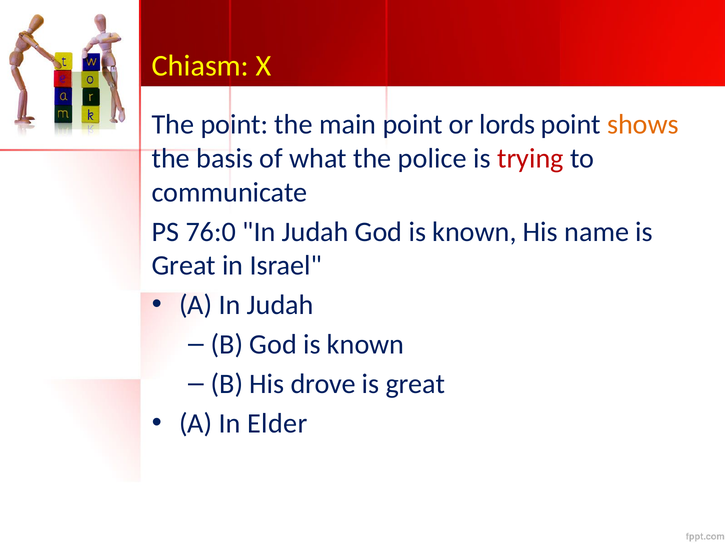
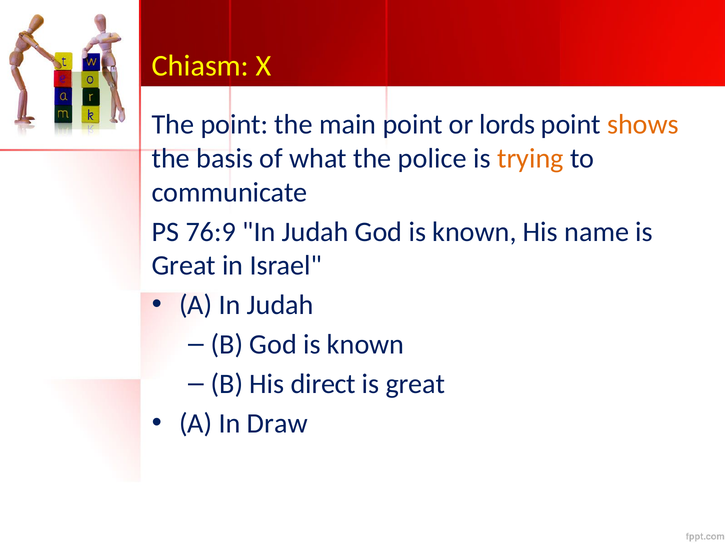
trying colour: red -> orange (530, 159)
76:0: 76:0 -> 76:9 (211, 232)
drove: drove -> direct (323, 384)
Elder: Elder -> Draw (277, 424)
